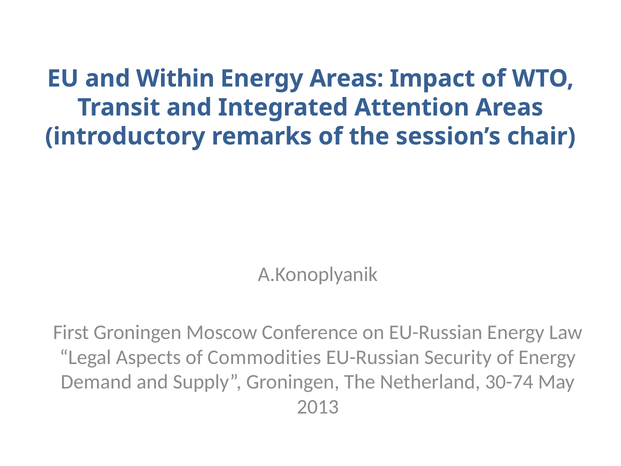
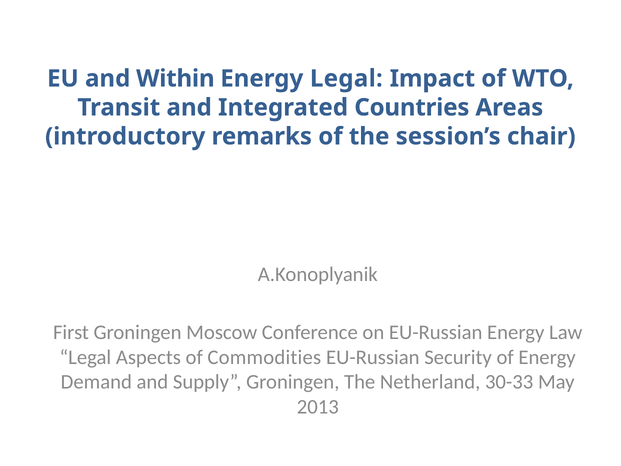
Energy Areas: Areas -> Legal (346, 79)
Attention: Attention -> Countries (412, 107)
30-74: 30-74 -> 30-33 (509, 382)
